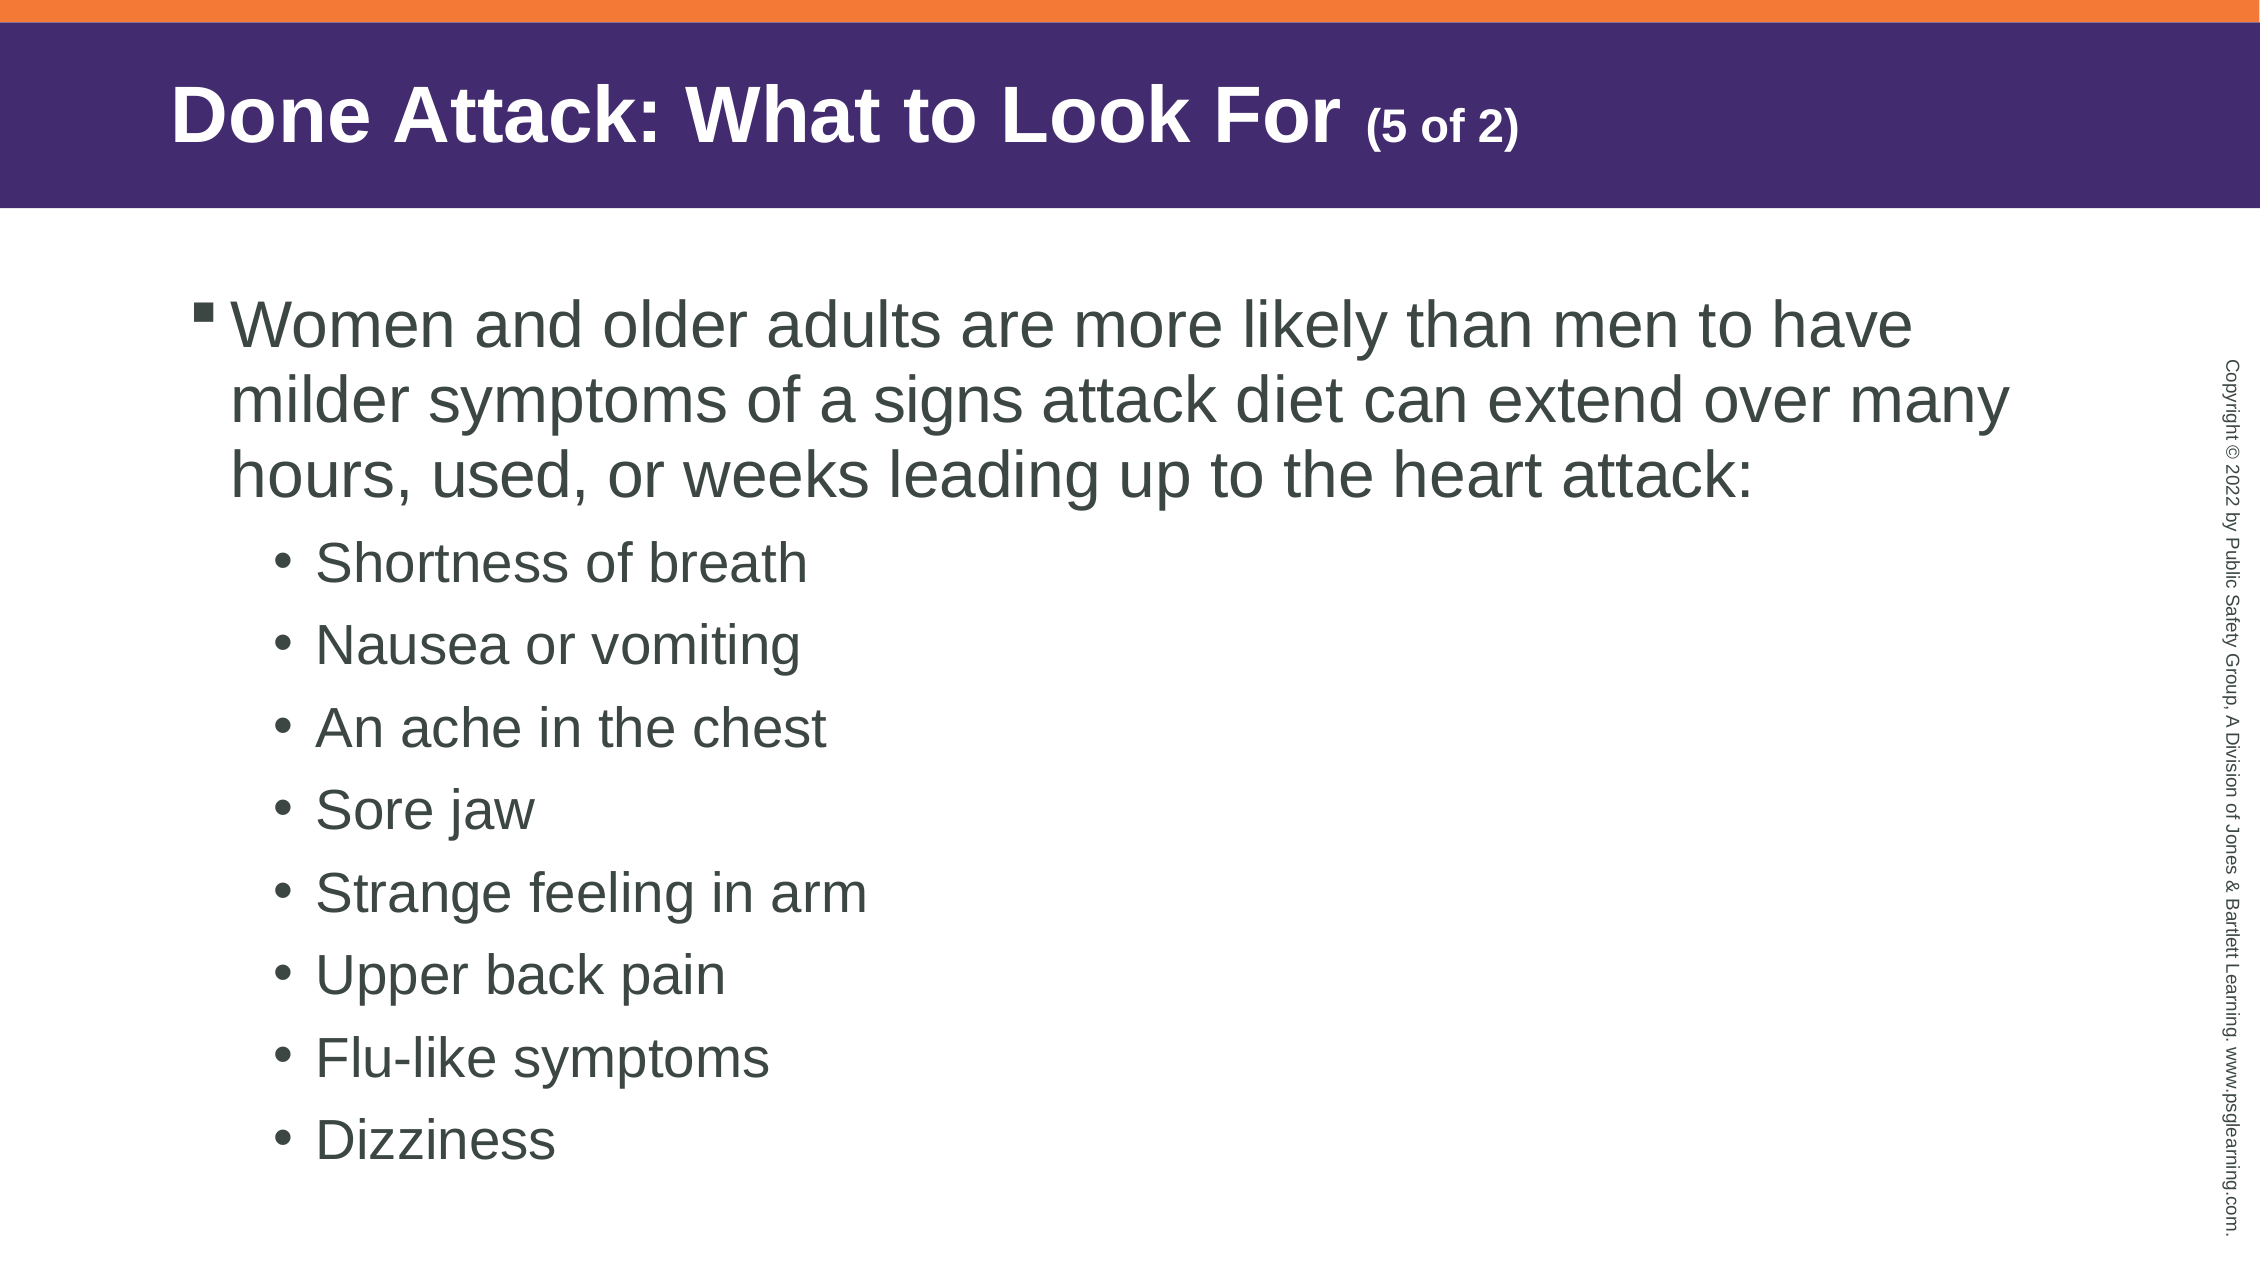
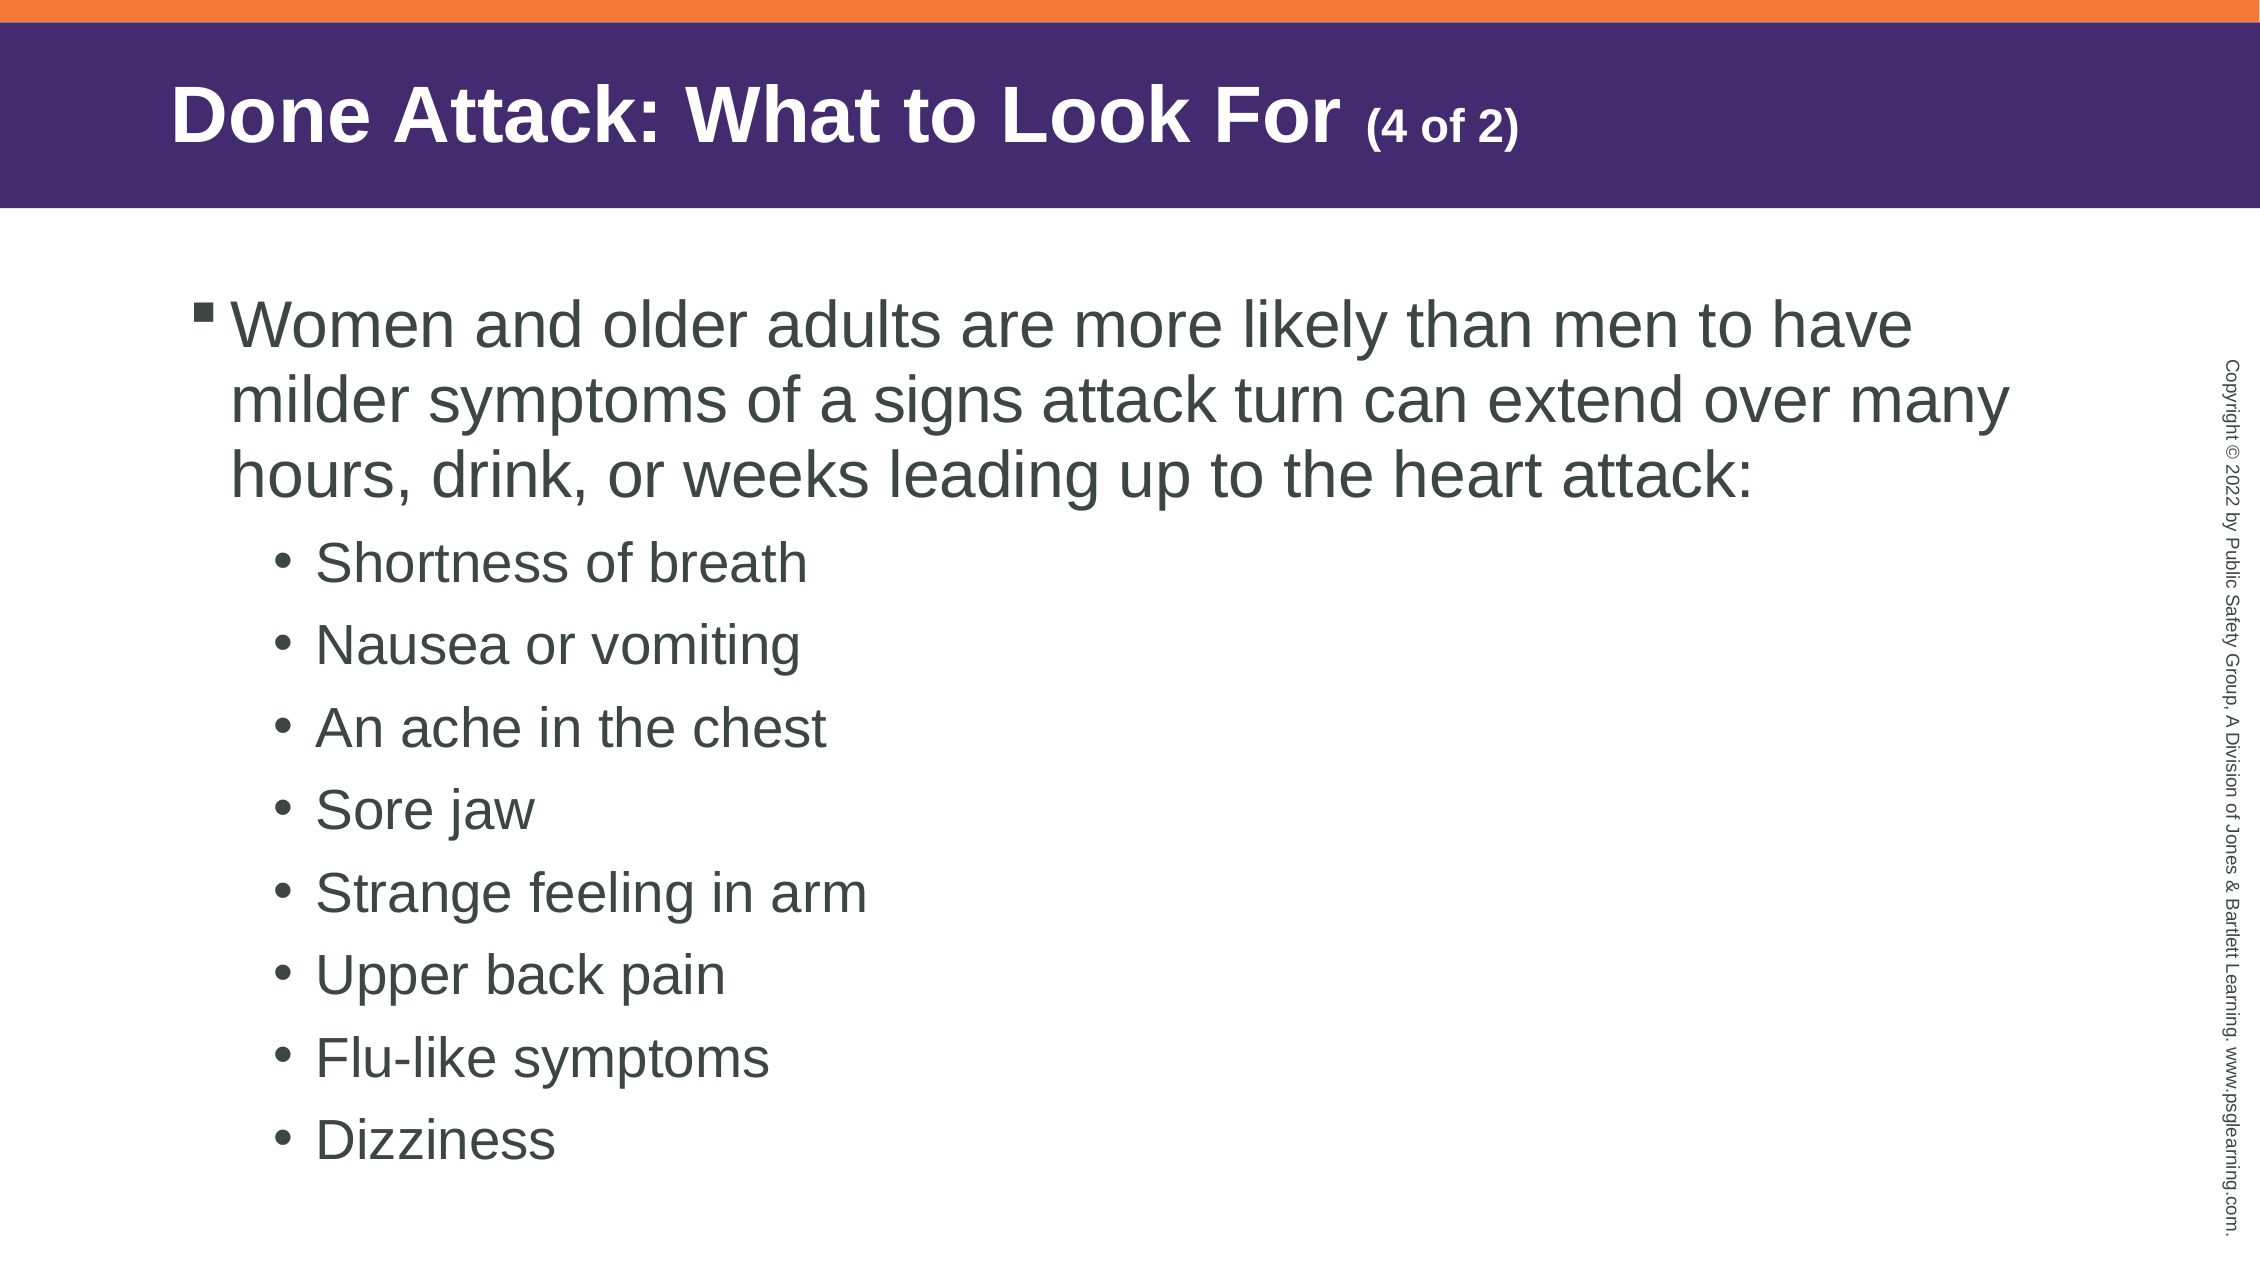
5: 5 -> 4 (1387, 127)
diet: diet -> turn (1291, 401)
used: used -> drink (511, 476)
